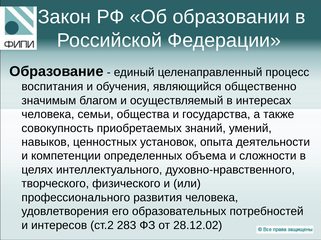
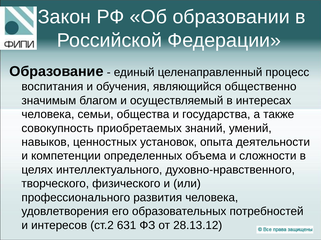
283: 283 -> 631 (127, 226)
28.12.02: 28.12.02 -> 28.13.12 (198, 226)
